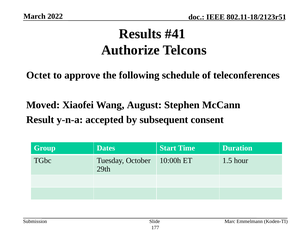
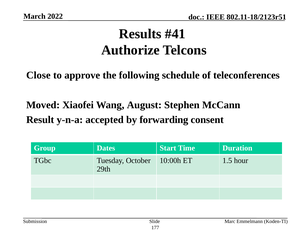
Octet: Octet -> Close (38, 75)
subsequent: subsequent -> forwarding (164, 120)
